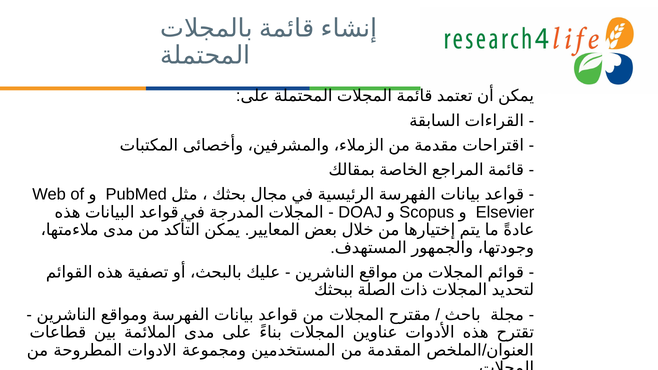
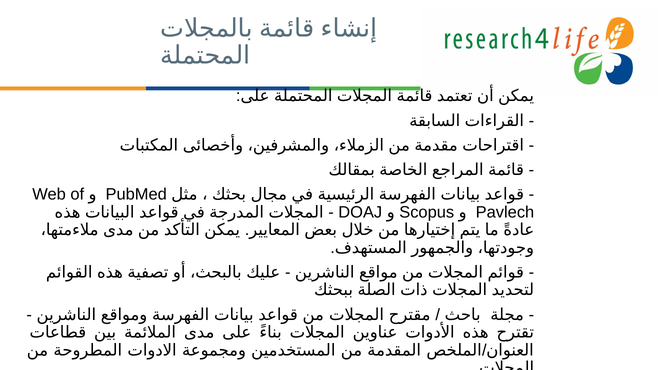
Elsevier: Elsevier -> Pavlech (505, 212)
